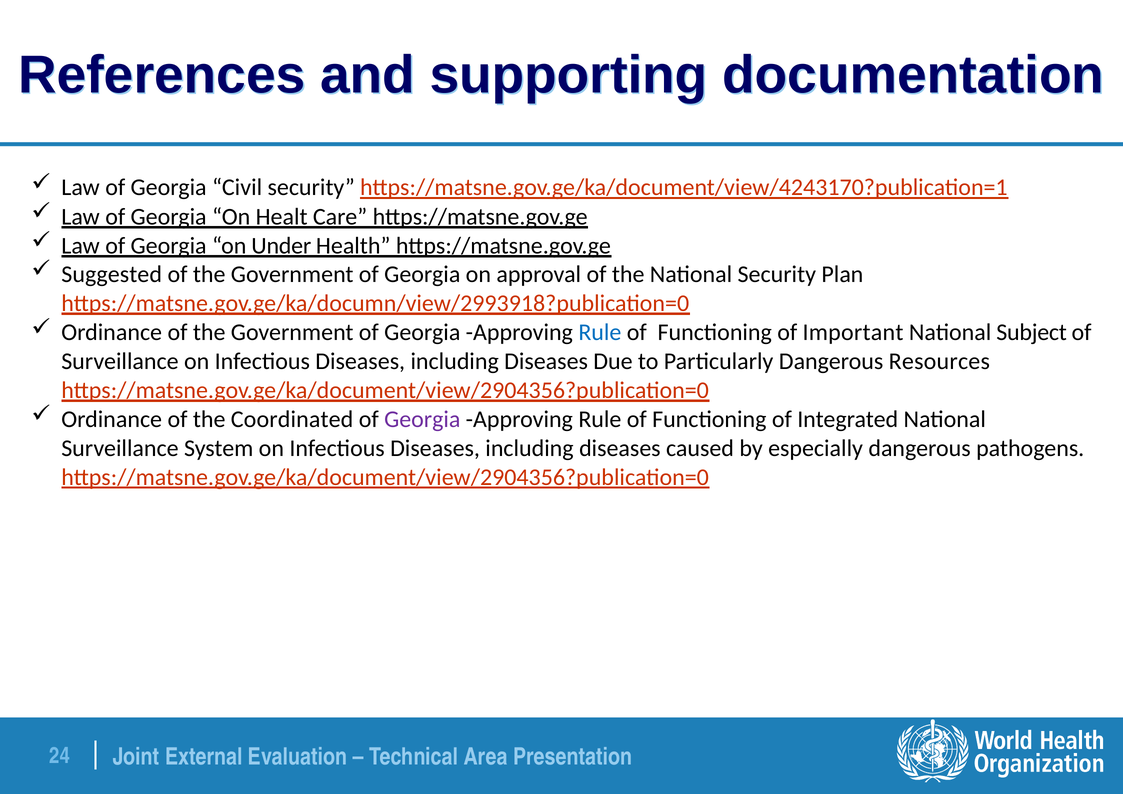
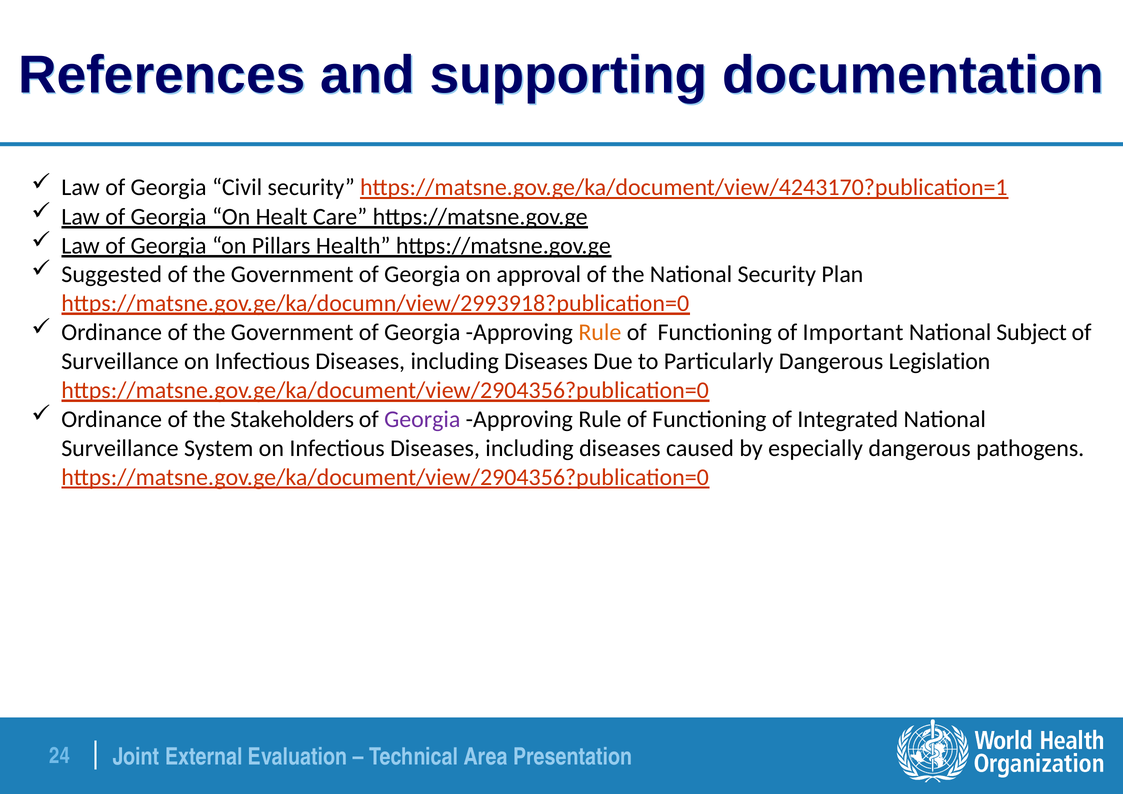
Under: Under -> Pillars (281, 246)
Rule colour: blue -> orange (600, 333)
Resources: Resources -> Legislation (940, 361)
Coordinated: Coordinated -> Stakeholders (292, 420)
